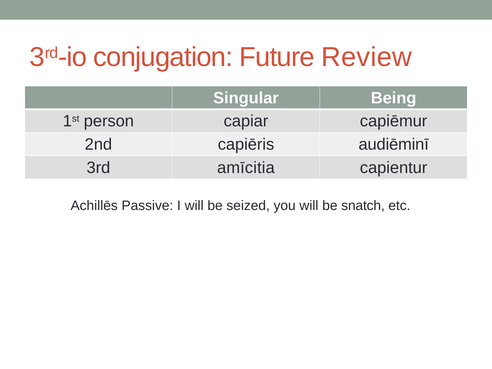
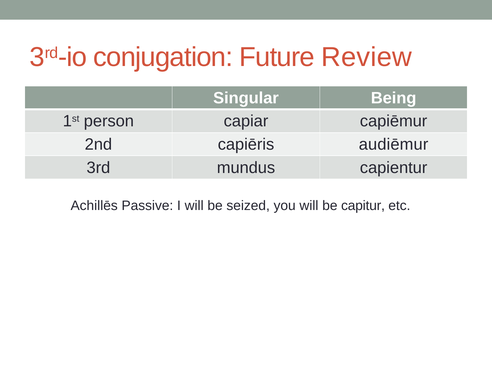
audiēminī: audiēminī -> audiēmur (394, 144)
amīcitia: amīcitia -> mundus (246, 168)
snatch: snatch -> capitur (363, 206)
